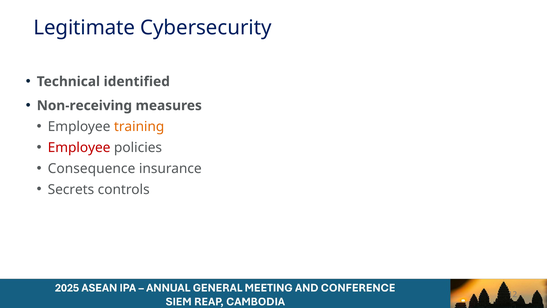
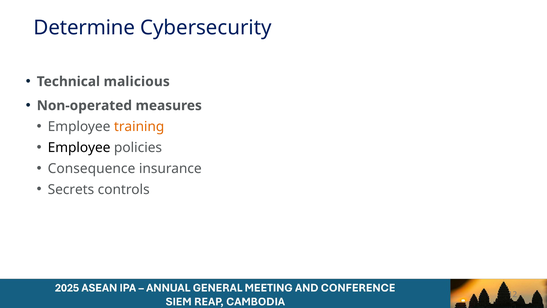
Legitimate: Legitimate -> Determine (84, 28)
identified: identified -> malicious (137, 82)
Non-receiving: Non-receiving -> Non-operated (84, 106)
Employee colour: red -> black (79, 147)
